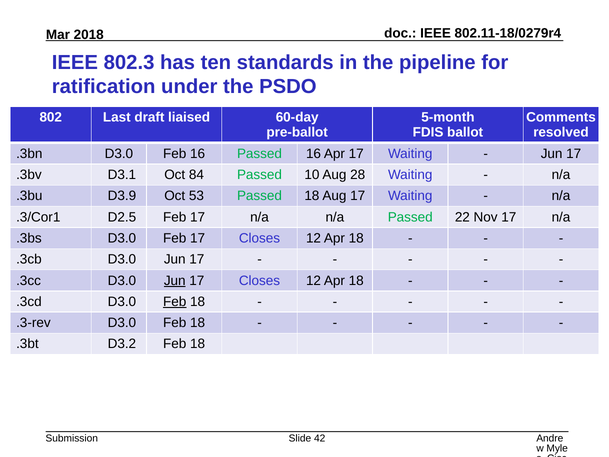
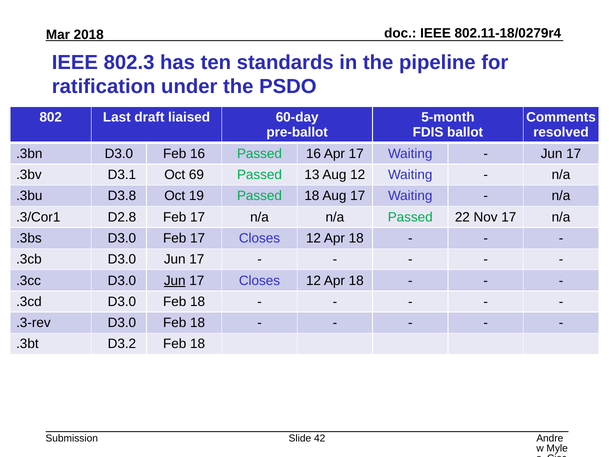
84: 84 -> 69 (196, 175)
10: 10 -> 13 (312, 175)
Aug 28: 28 -> 12 (358, 175)
D3.9: D3.9 -> D3.8 (122, 196)
53: 53 -> 19 (196, 196)
D2.5: D2.5 -> D2.8 (122, 217)
Feb underline: present -> none (175, 302)
